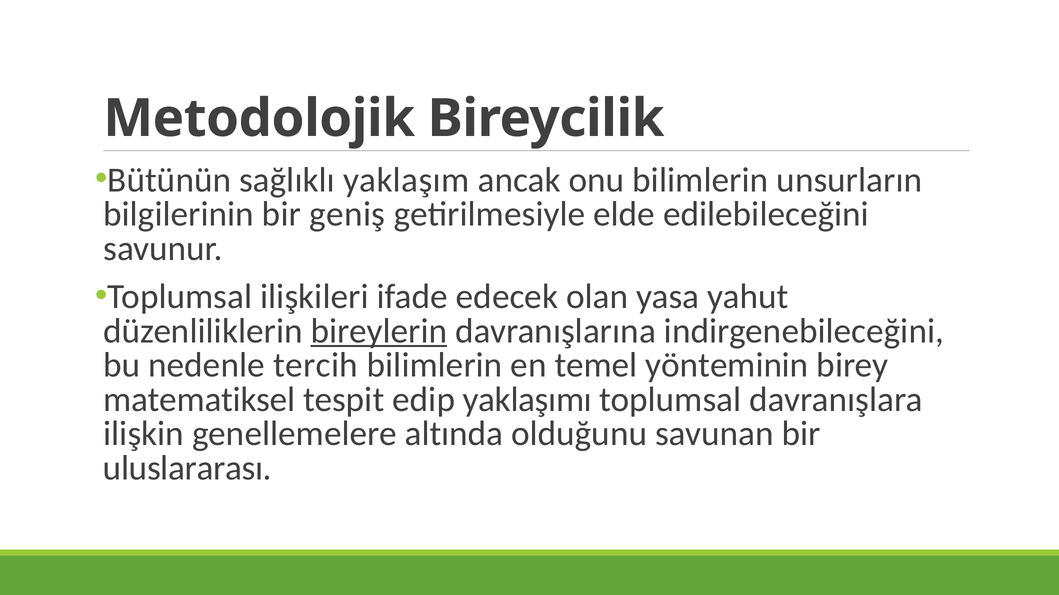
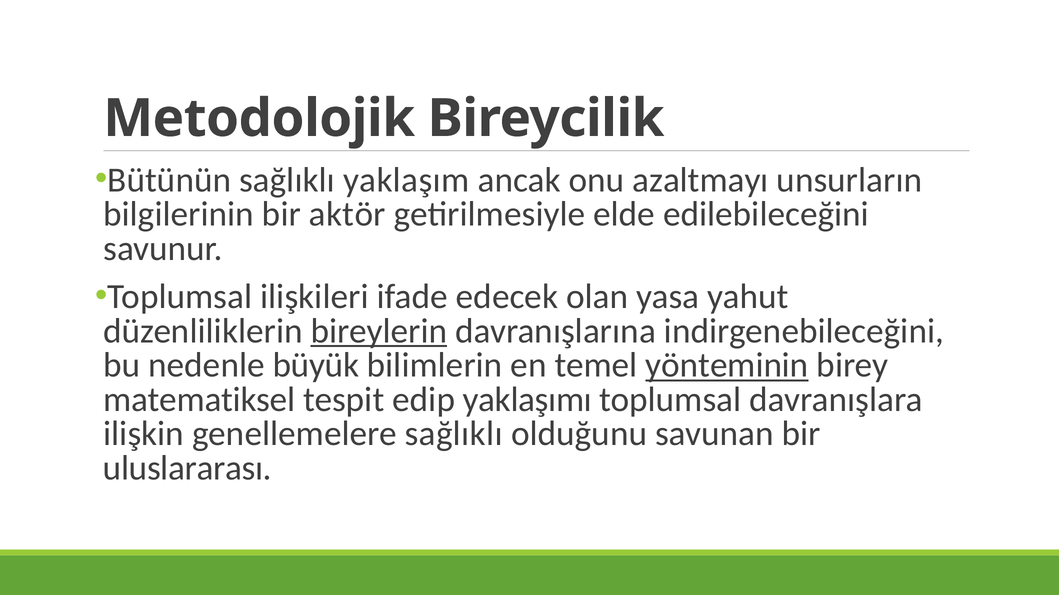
onu bilimlerin: bilimlerin -> azaltmayı (700, 180)
geniş: geniş -> aktör (347, 214)
tercih: tercih -> büyük (316, 366)
yönteminin underline: none -> present (727, 366)
genellemelere altında: altında -> sağlıklı (454, 434)
